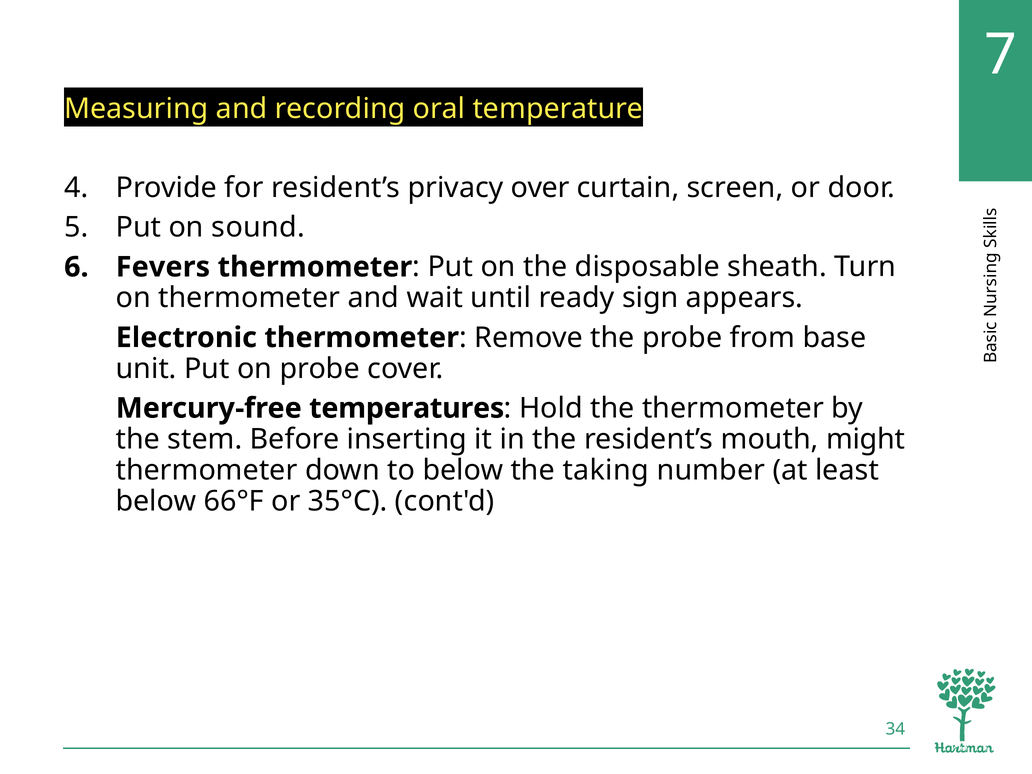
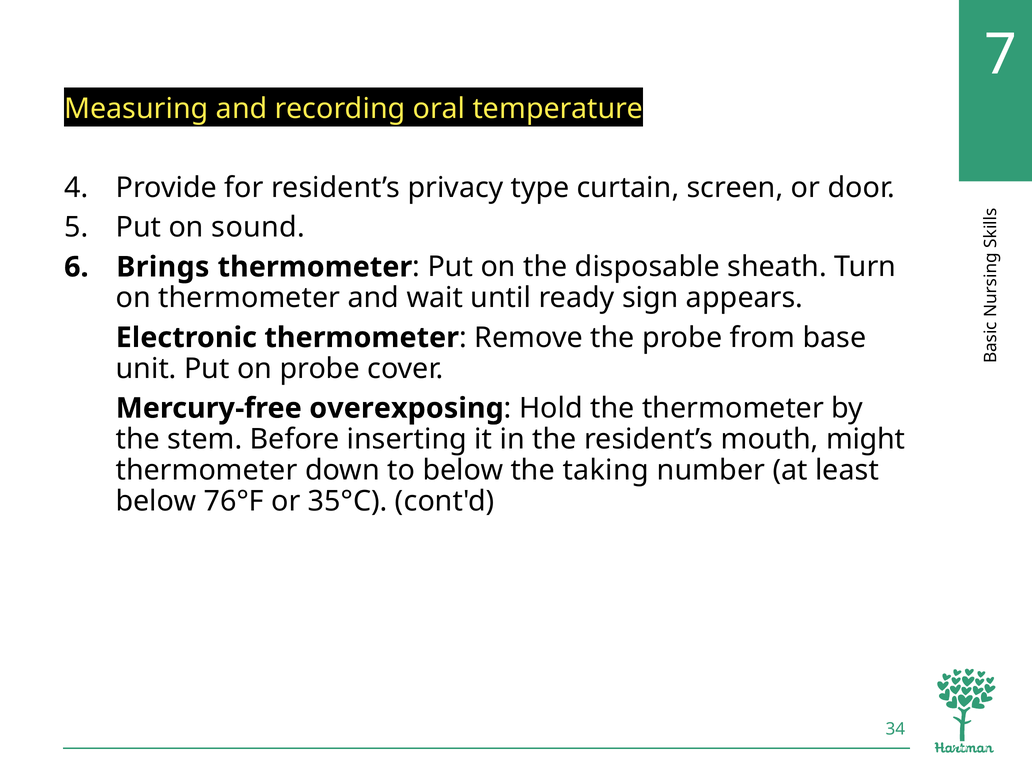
over: over -> type (540, 188)
Fevers: Fevers -> Brings (163, 267)
temperatures: temperatures -> overexposing (407, 408)
66°F: 66°F -> 76°F (234, 501)
